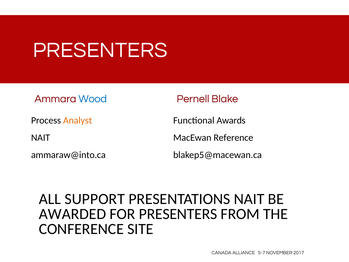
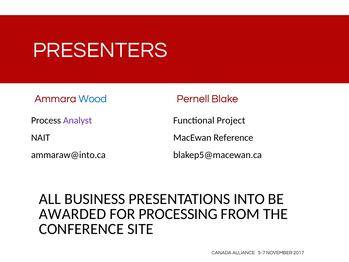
Analyst colour: orange -> purple (78, 120)
Awards: Awards -> Project (231, 120)
SUPPORT: SUPPORT -> BUSINESS (95, 199)
PRESENTATIONS NAIT: NAIT -> INTO (249, 199)
FOR PRESENTERS: PRESENTERS -> PROCESSING (178, 214)
